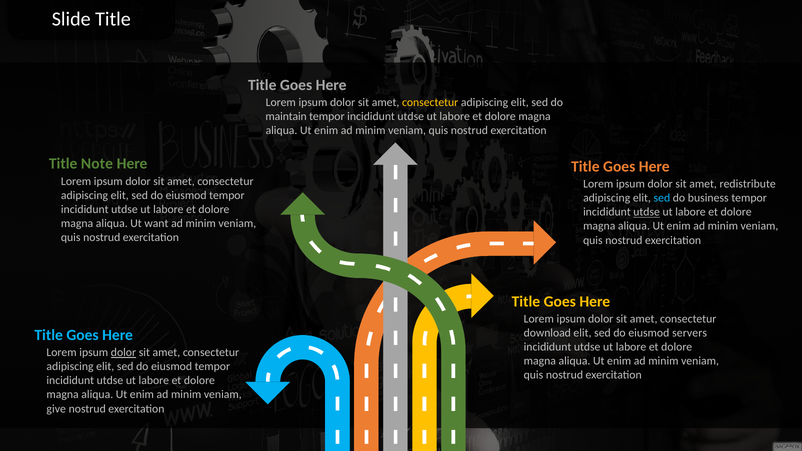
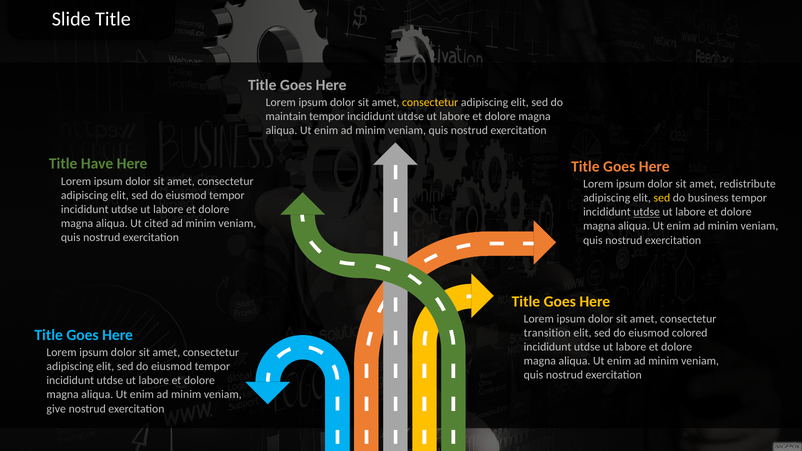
Note: Note -> Have (97, 164)
sed colour: light blue -> yellow (662, 198)
want: want -> cited (156, 223)
download: download -> transition (547, 333)
servers: servers -> colored (690, 333)
dolor underline: present -> none (123, 353)
